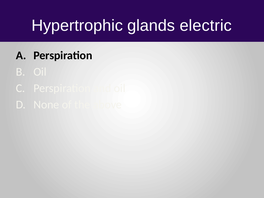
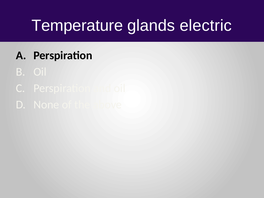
Hypertrophic: Hypertrophic -> Temperature (77, 26)
